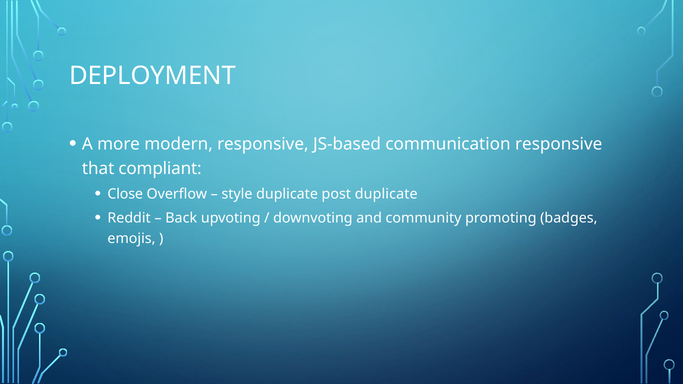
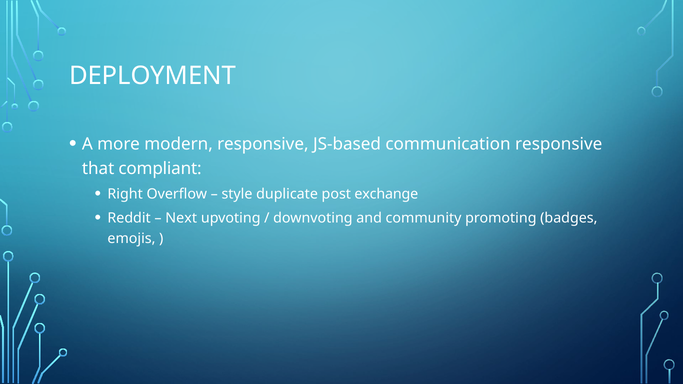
Close: Close -> Right (125, 194)
post duplicate: duplicate -> exchange (386, 194)
Back: Back -> Next (181, 218)
